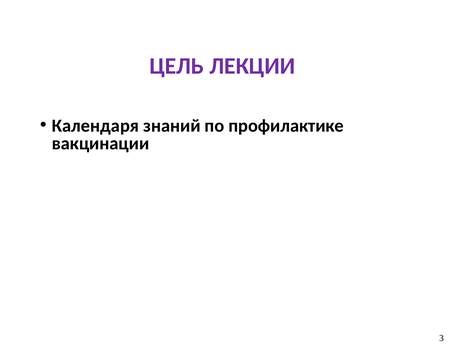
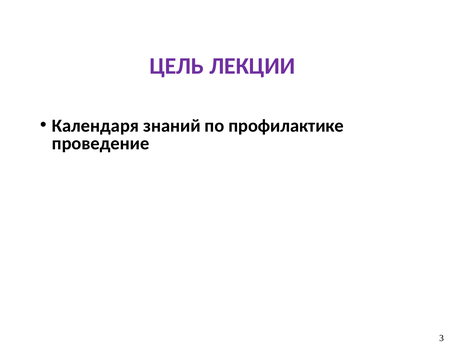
вакцинации: вакцинации -> проведение (101, 143)
